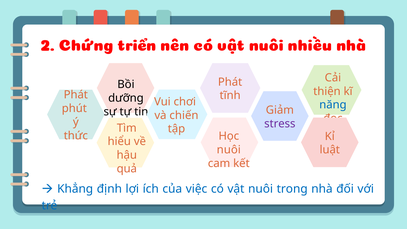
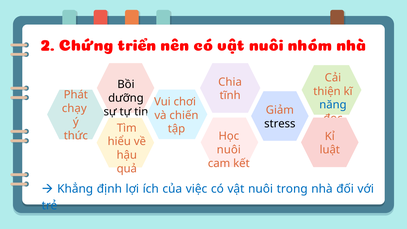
nhiều: nhiều -> nhóm (310, 46)
Phát: Phát -> Chia (230, 82)
phút: phút -> chạy (74, 108)
stress colour: purple -> black (280, 124)
